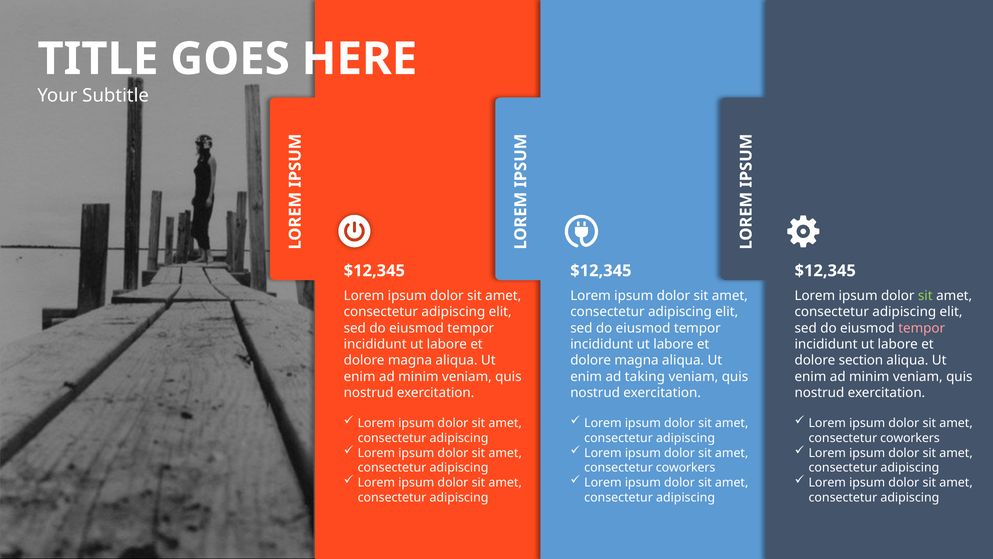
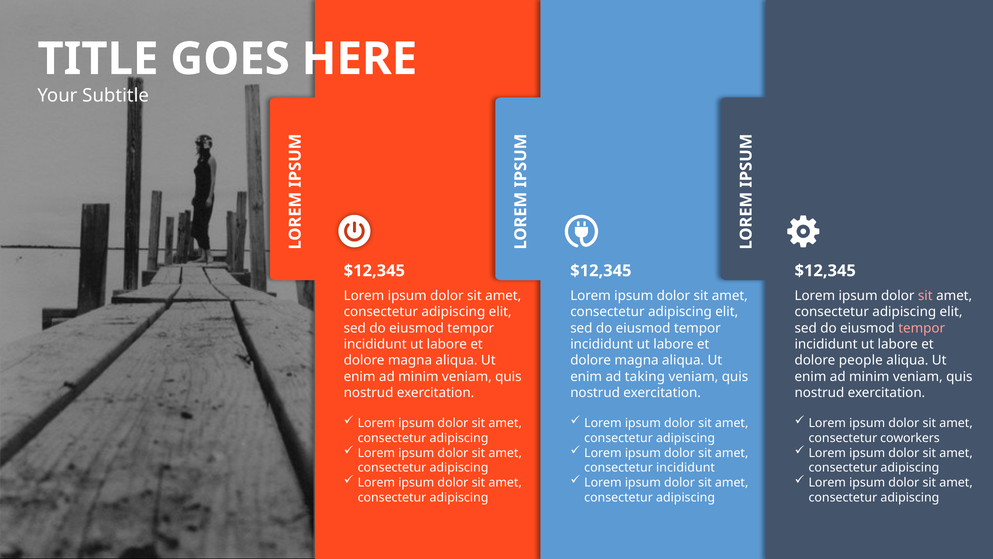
sit colour: light green -> pink (925, 296)
section: section -> people (861, 360)
coworkers: coworkers -> incididunt (686, 467)
